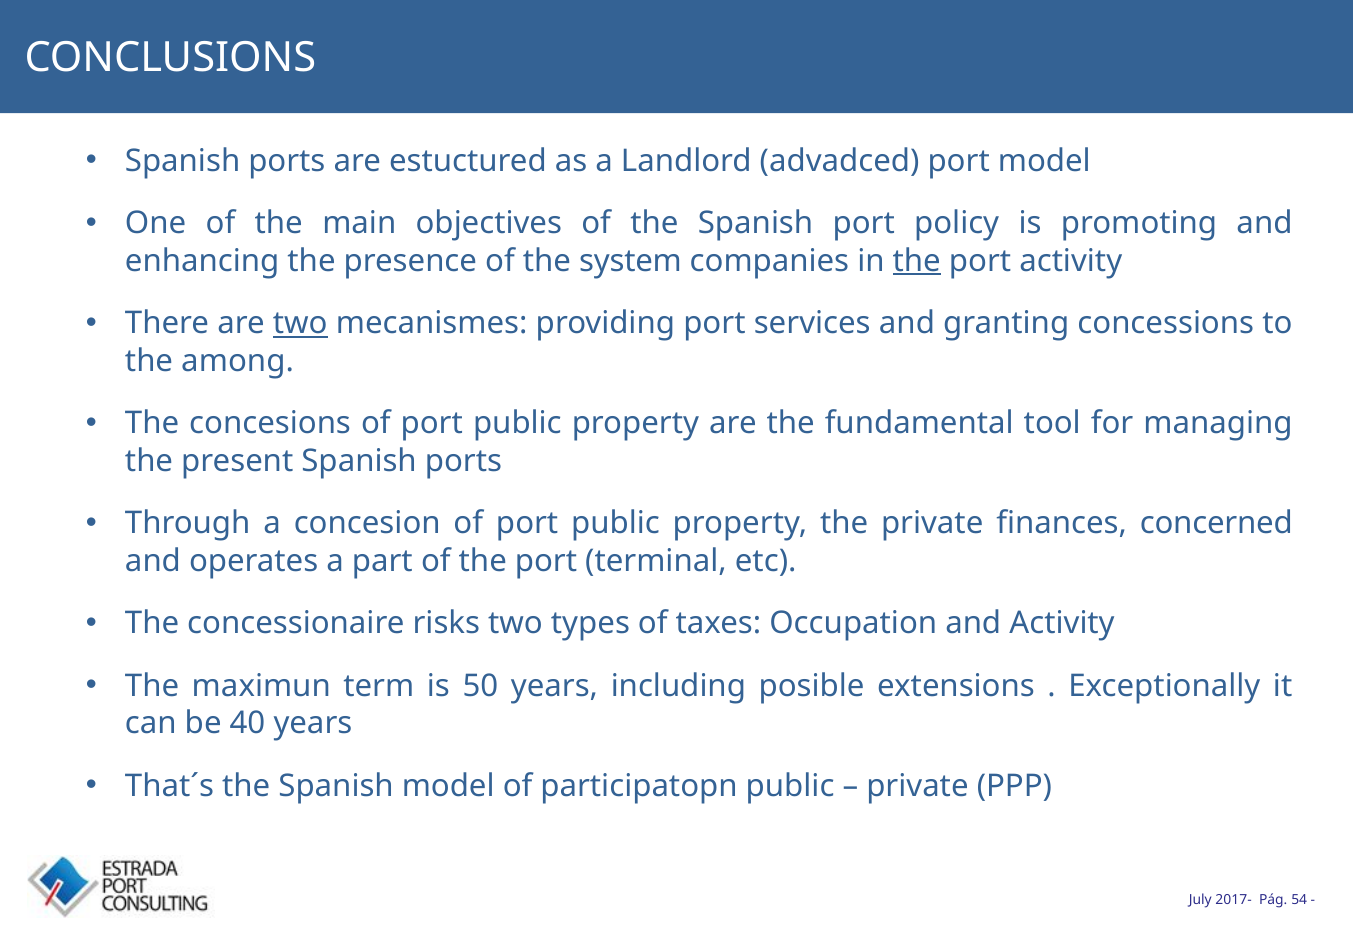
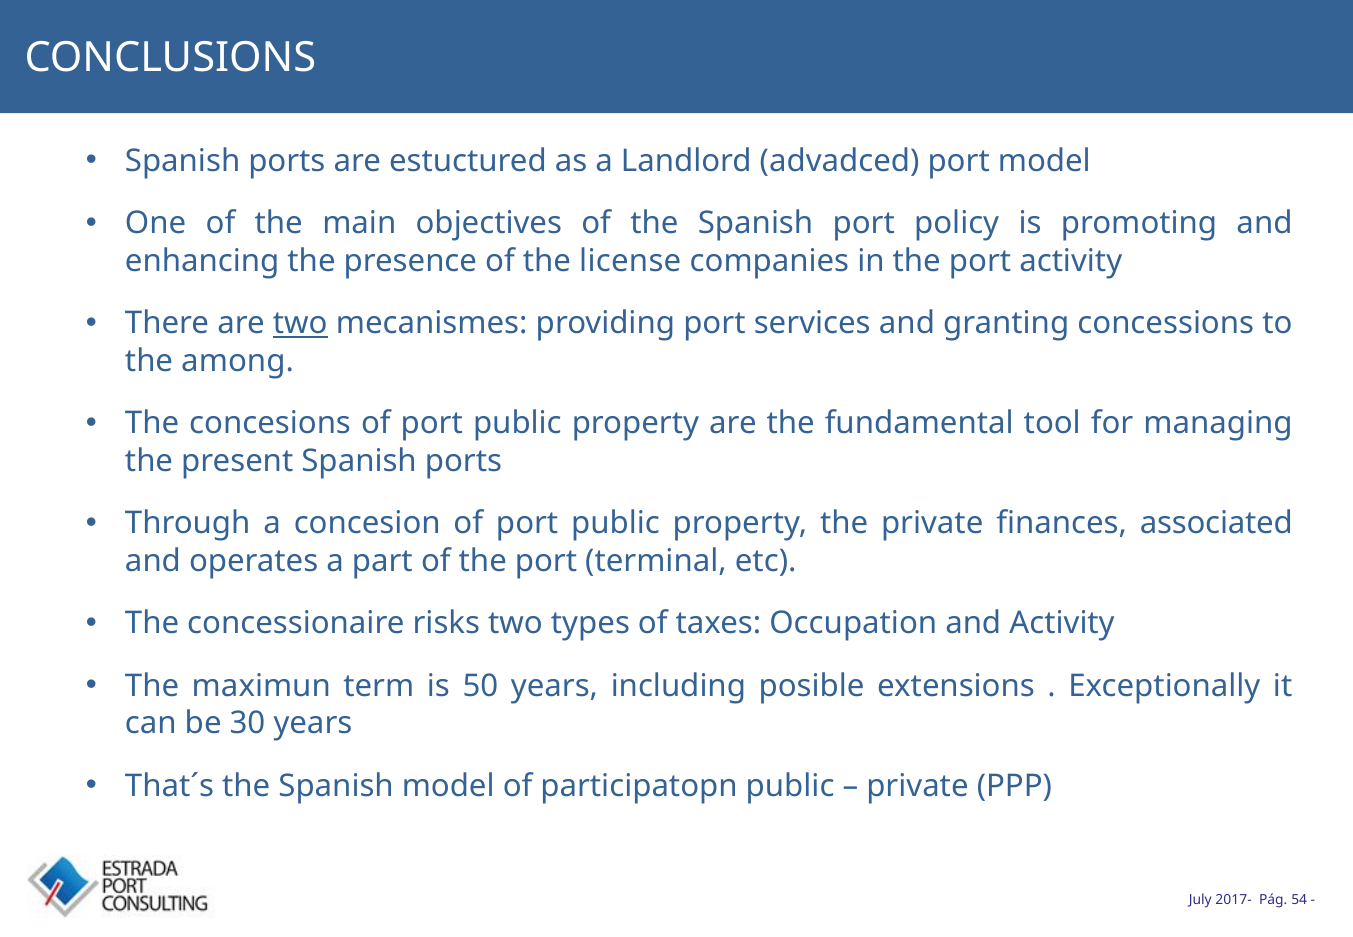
system: system -> license (630, 261)
the underline: present -> none (917, 261)
concerned: concerned -> associated (1216, 523)
40: 40 -> 30 (247, 723)
